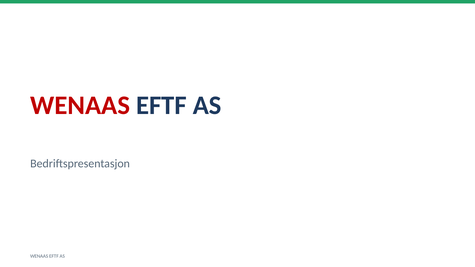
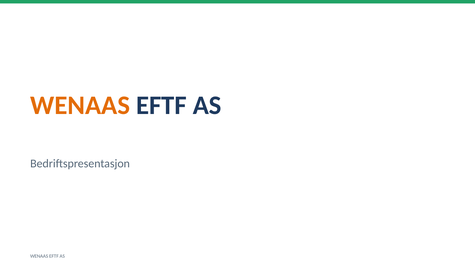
WENAAS colour: red -> orange (80, 105)
